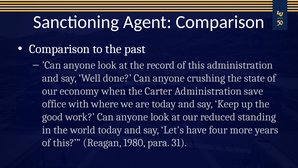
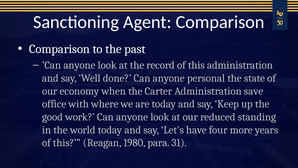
crushing: crushing -> personal (206, 78)
